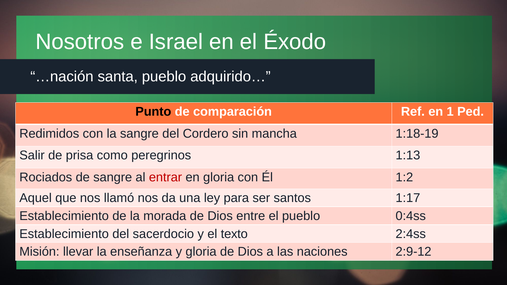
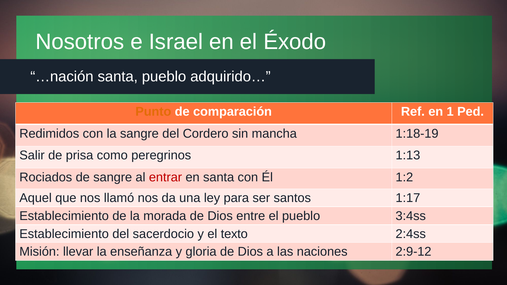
Punto colour: black -> orange (153, 112)
en gloria: gloria -> santa (219, 177)
0:4ss: 0:4ss -> 3:4ss (411, 216)
